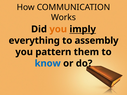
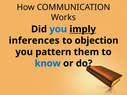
you colour: orange -> blue (58, 29)
everything: everything -> inferences (34, 41)
assembly: assembly -> objection (97, 41)
